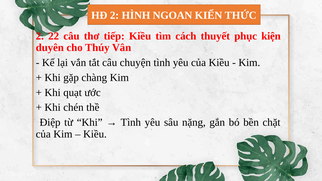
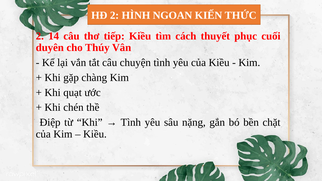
22: 22 -> 14 (54, 36)
kiện: kiện -> cuối (271, 36)
